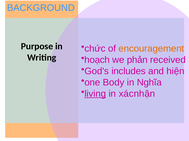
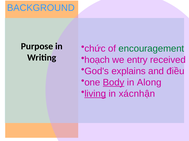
encouragement colour: orange -> green (151, 49)
phản: phản -> entry (137, 60)
includes: includes -> explains (129, 71)
hiện: hiện -> điều (175, 71)
Body underline: none -> present (114, 83)
Nghĩa: Nghĩa -> Along (149, 83)
